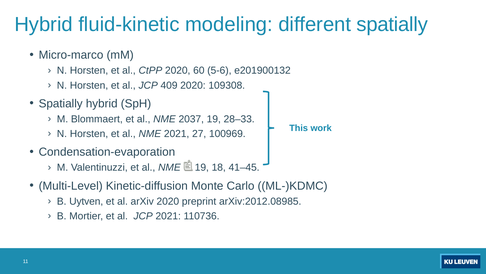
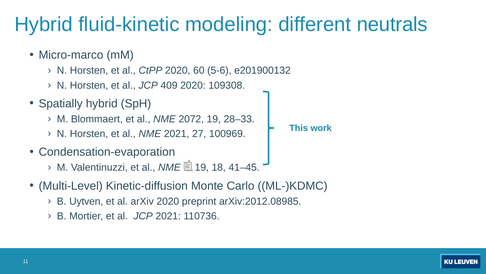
different spatially: spatially -> neutrals (392, 24)
2037: 2037 -> 2072 (191, 119)
